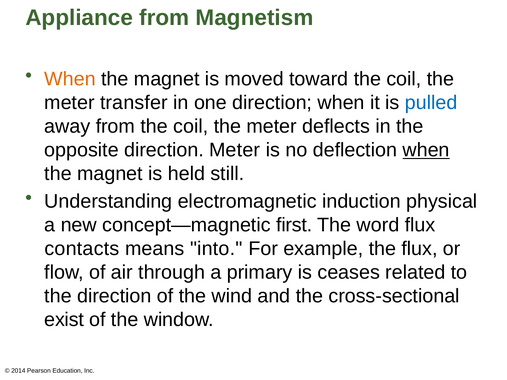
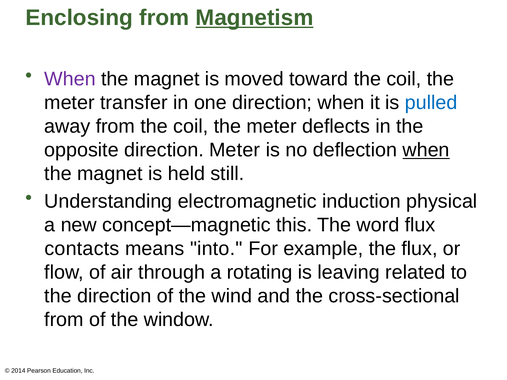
Appliance: Appliance -> Enclosing (79, 18)
Magnetism underline: none -> present (255, 18)
When colour: orange -> purple (70, 79)
first: first -> this (294, 225)
primary: primary -> rotating (260, 272)
ceases: ceases -> leaving (349, 272)
exist: exist -> from (64, 320)
